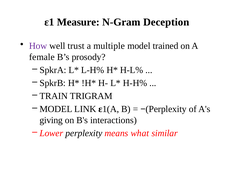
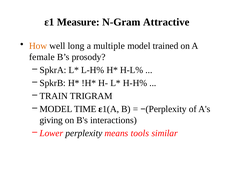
Deception: Deception -> Attractive (166, 22)
How colour: purple -> orange (38, 46)
trust: trust -> long (76, 46)
LINK: LINK -> TIME (85, 109)
what: what -> tools (140, 133)
